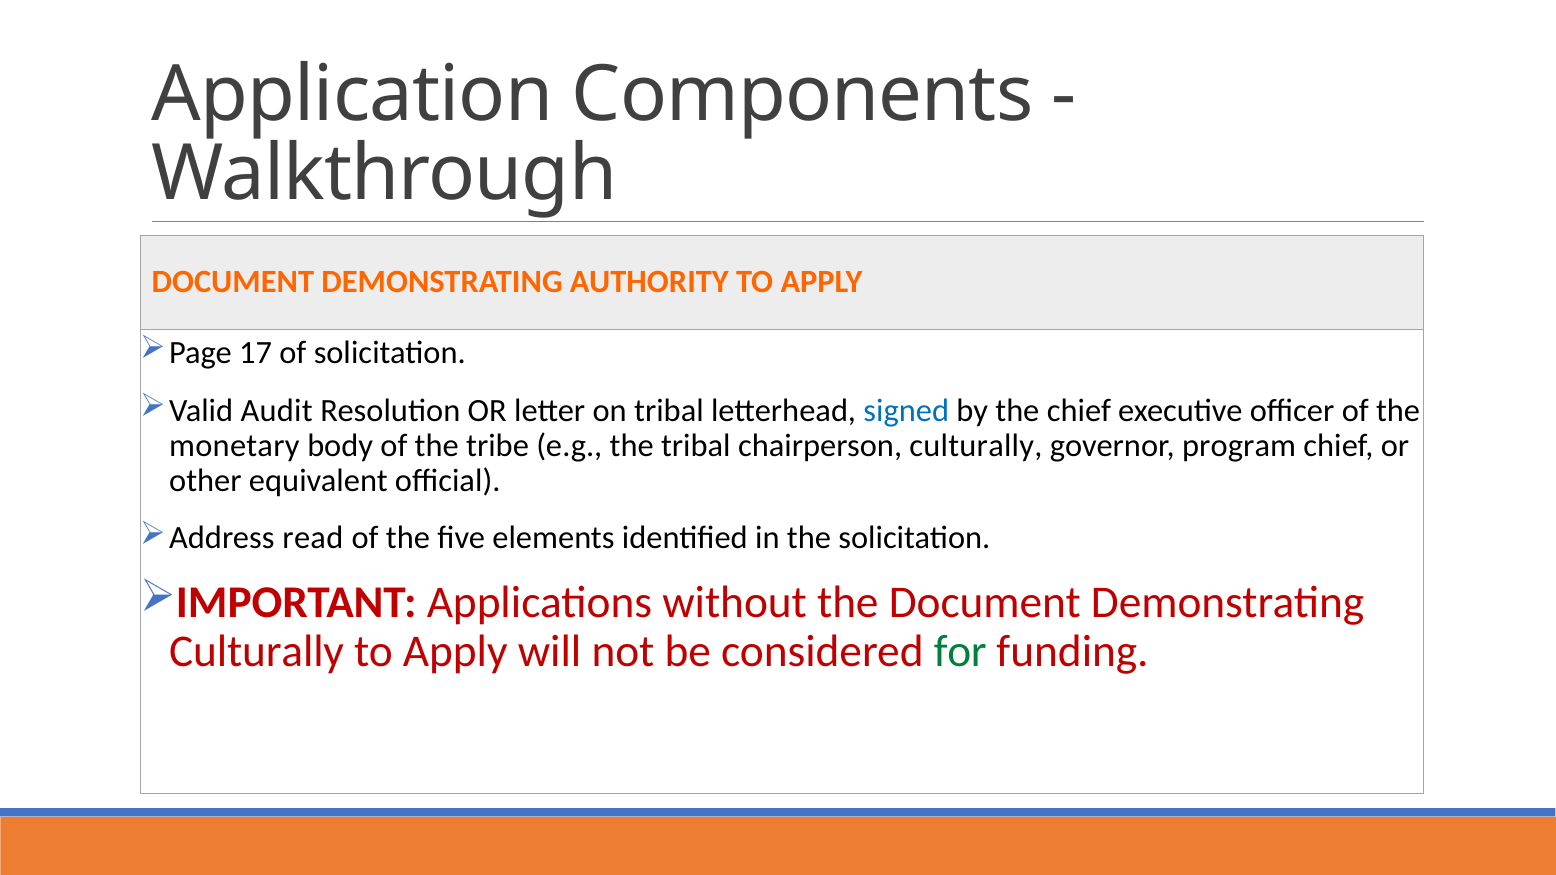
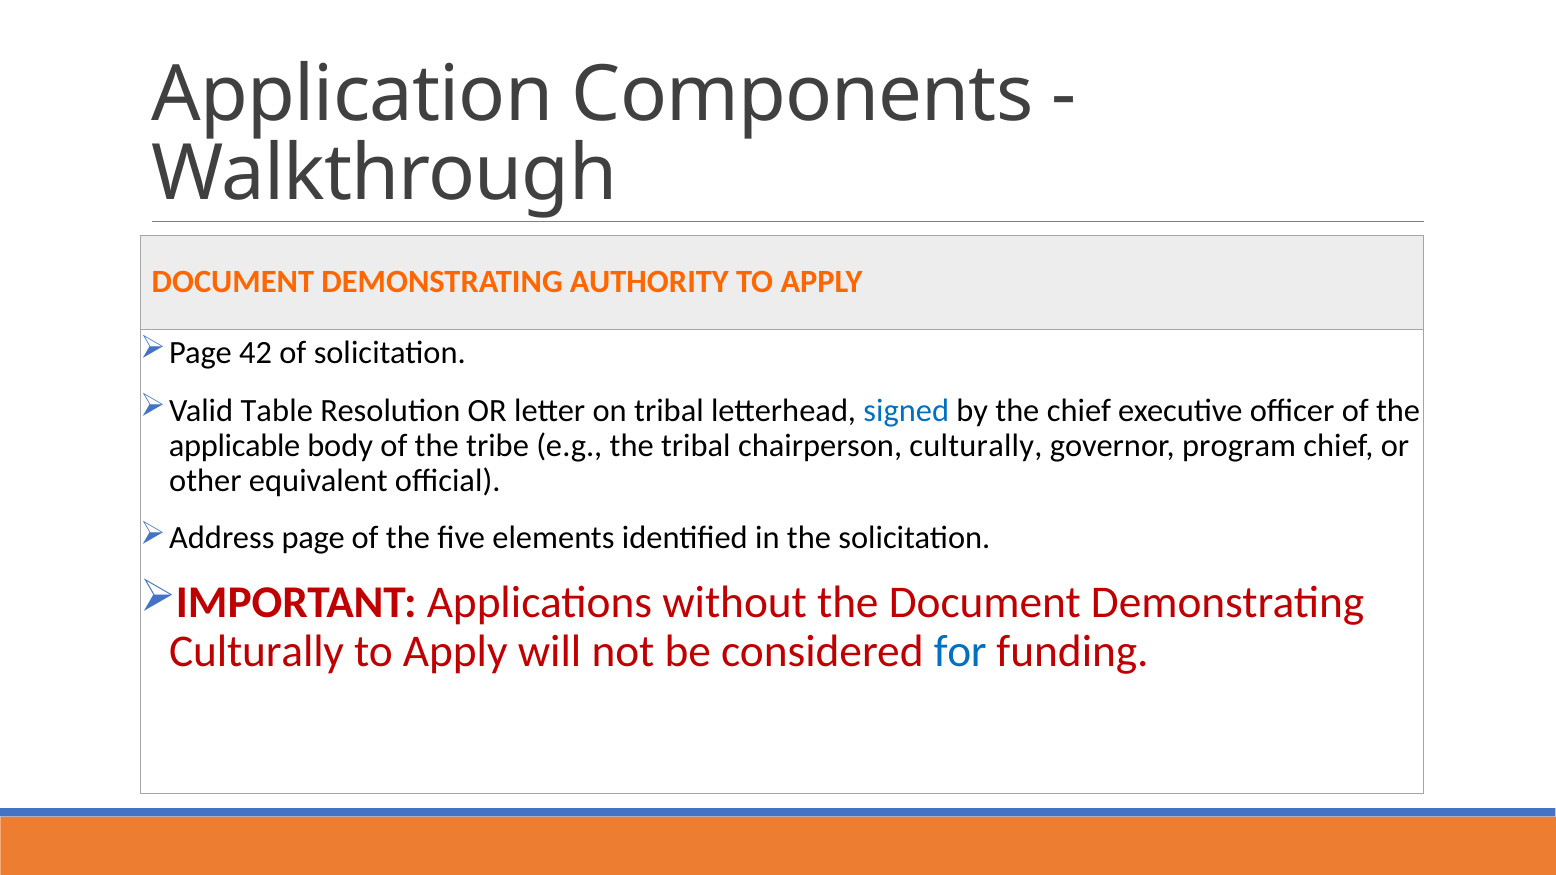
17: 17 -> 42 (256, 353)
Audit: Audit -> Table (277, 411)
monetary: monetary -> applicable (235, 446)
Address read: read -> page (313, 538)
for colour: green -> blue (960, 652)
